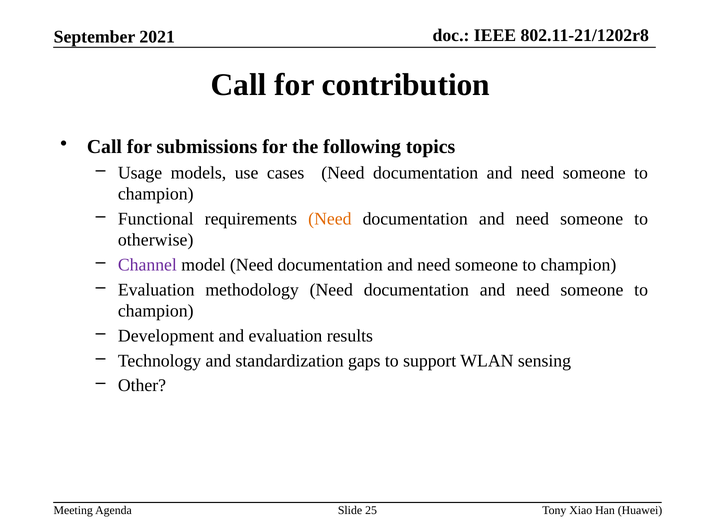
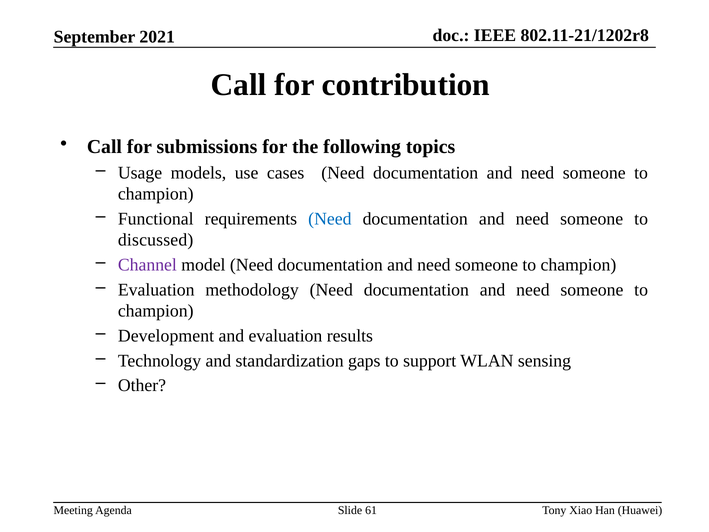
Need colour: orange -> blue (330, 219)
otherwise: otherwise -> discussed (156, 240)
25: 25 -> 61 (371, 510)
